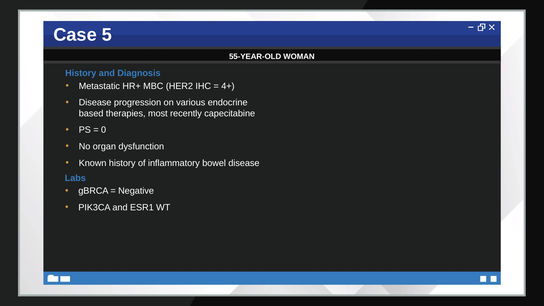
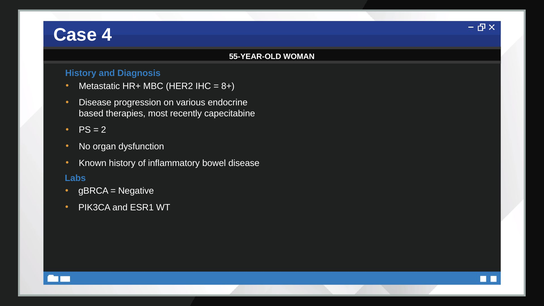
5: 5 -> 4 (107, 35)
4+: 4+ -> 8+ (228, 86)
0: 0 -> 2 (104, 130)
